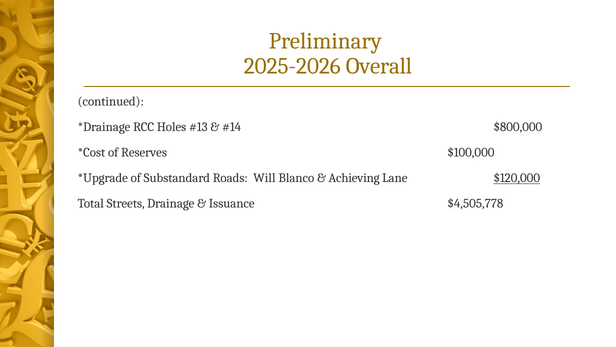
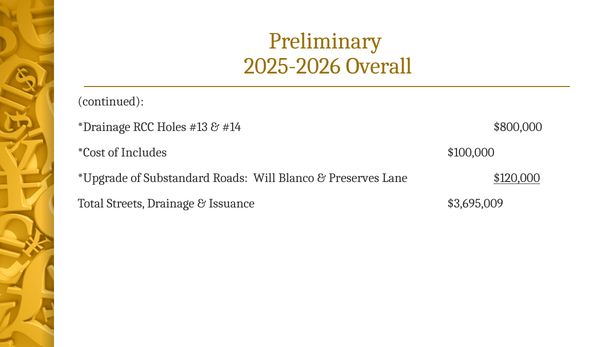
Reserves: Reserves -> Includes (144, 152)
Achieving: Achieving -> Preserves (354, 178)
$4,505,778: $4,505,778 -> $3,695,009 (475, 203)
